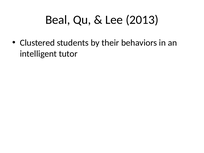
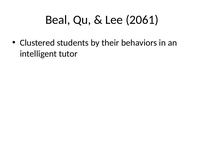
2013: 2013 -> 2061 (142, 20)
